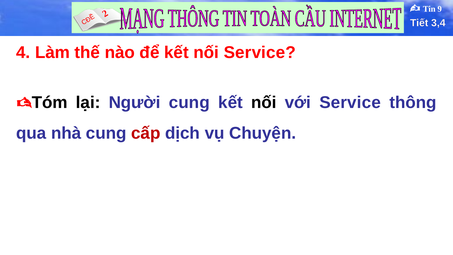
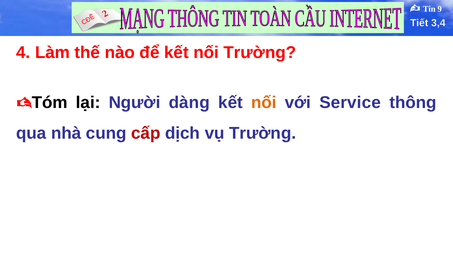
nối Service: Service -> Trường (260, 53)
Người cung: cung -> dàng (189, 103)
nối colour: black -> orange (264, 103)
vụ Chuyện: Chuyện -> Trường (263, 133)
